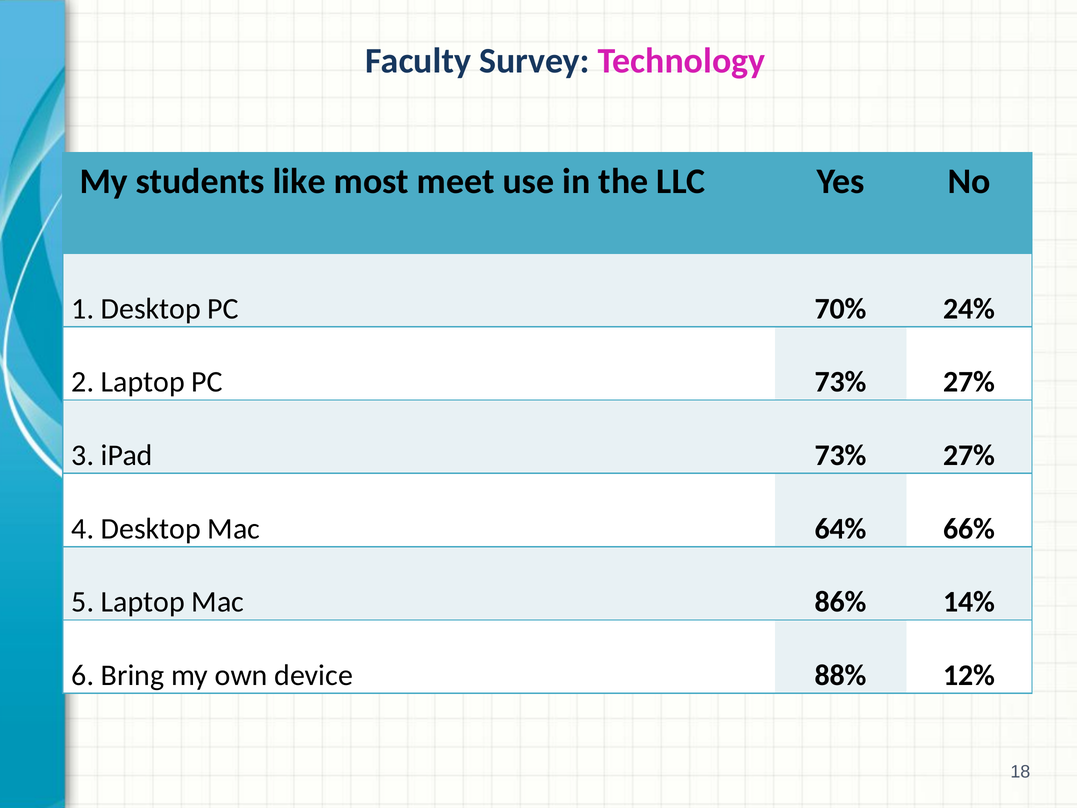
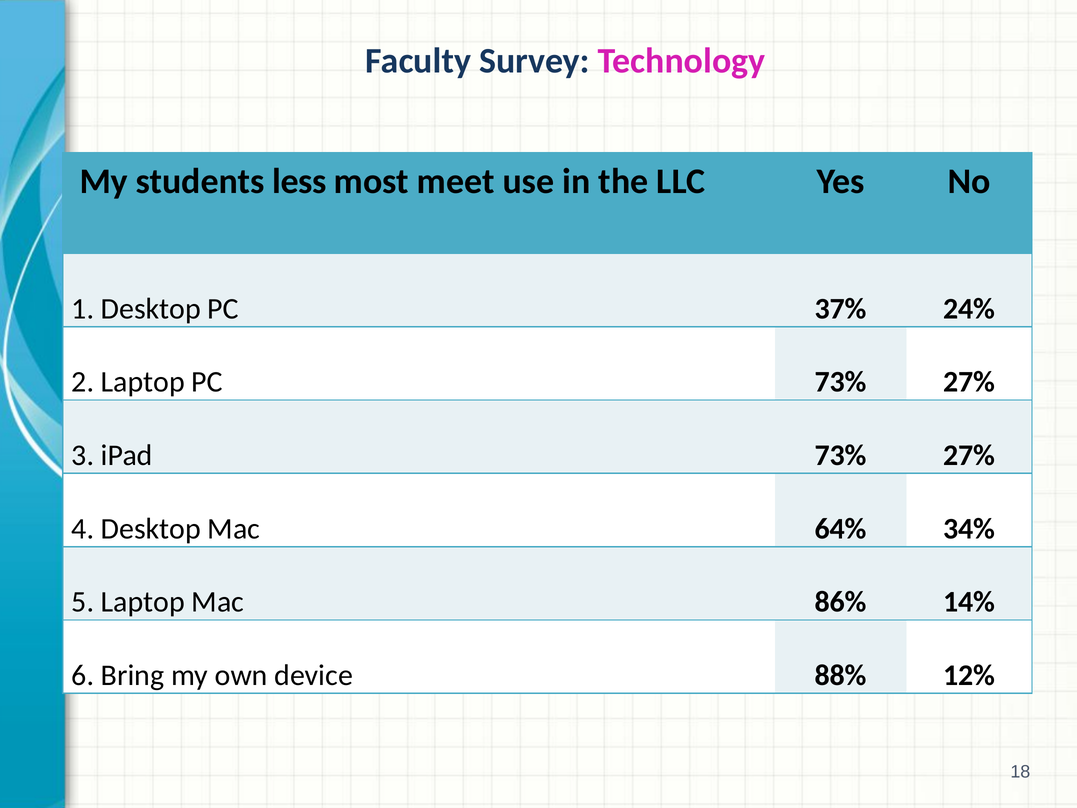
like: like -> less (299, 181)
70%: 70% -> 37% (841, 309)
66%: 66% -> 34% (969, 528)
